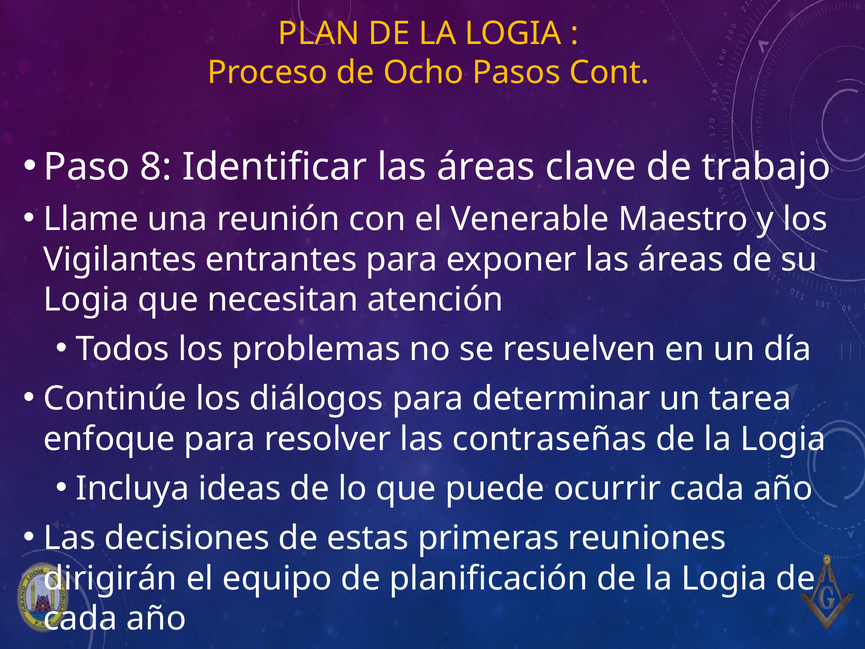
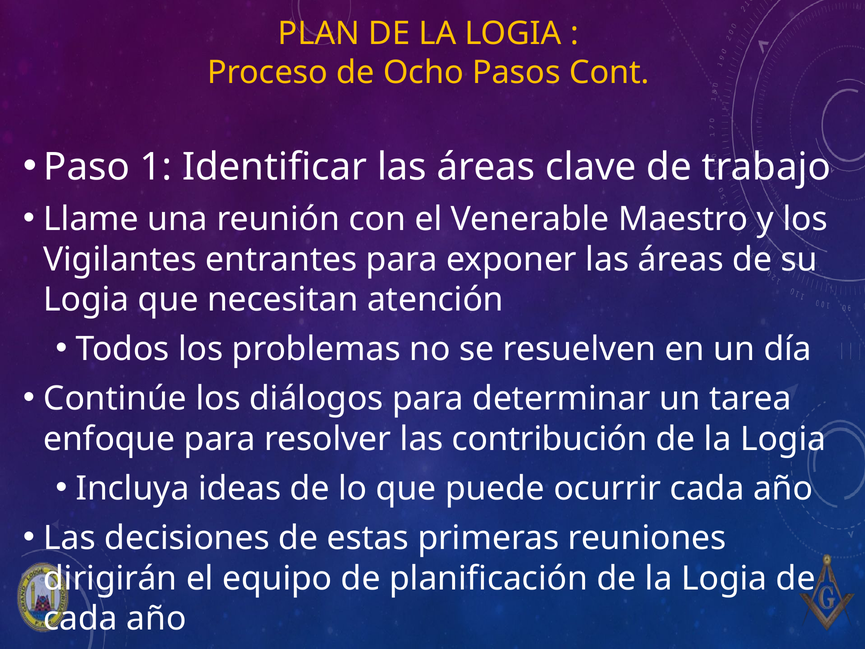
8: 8 -> 1 (156, 167)
contraseñas: contraseñas -> contribución (550, 439)
